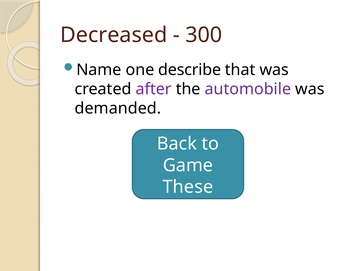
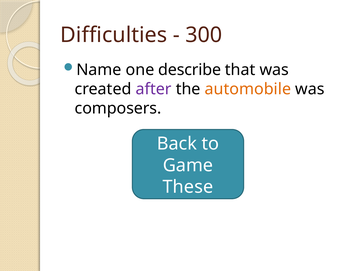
Decreased: Decreased -> Difficulties (114, 35)
automobile colour: purple -> orange (248, 89)
demanded: demanded -> composers (118, 108)
